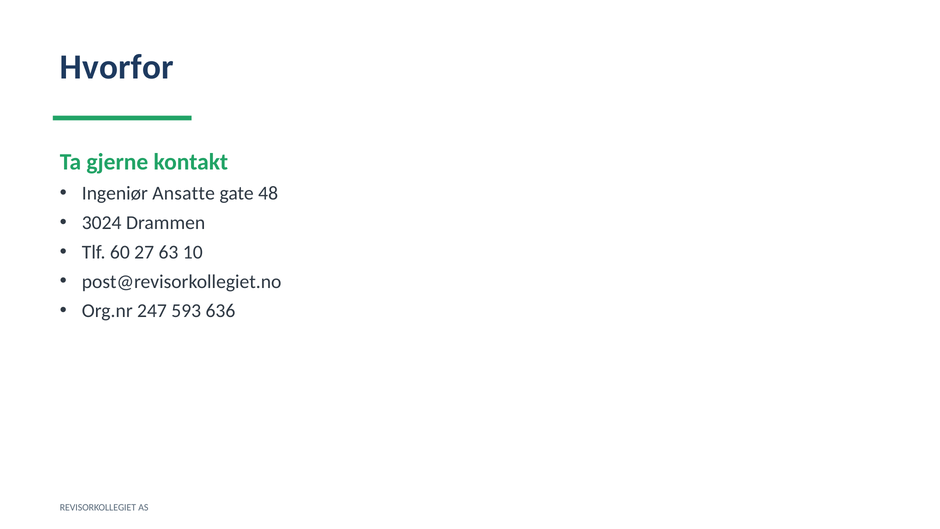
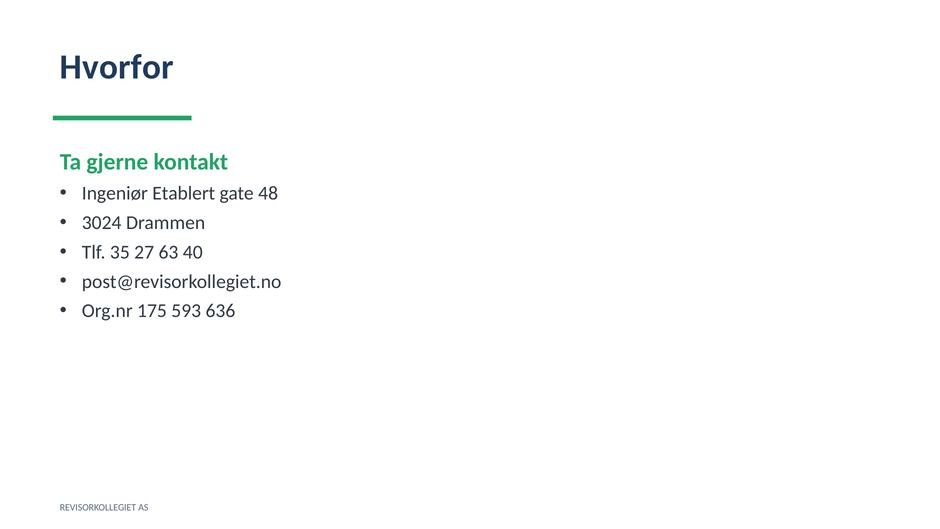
Ansatte: Ansatte -> Etablert (184, 193)
60: 60 -> 35 (120, 252)
10: 10 -> 40 (193, 252)
247: 247 -> 175 (152, 311)
